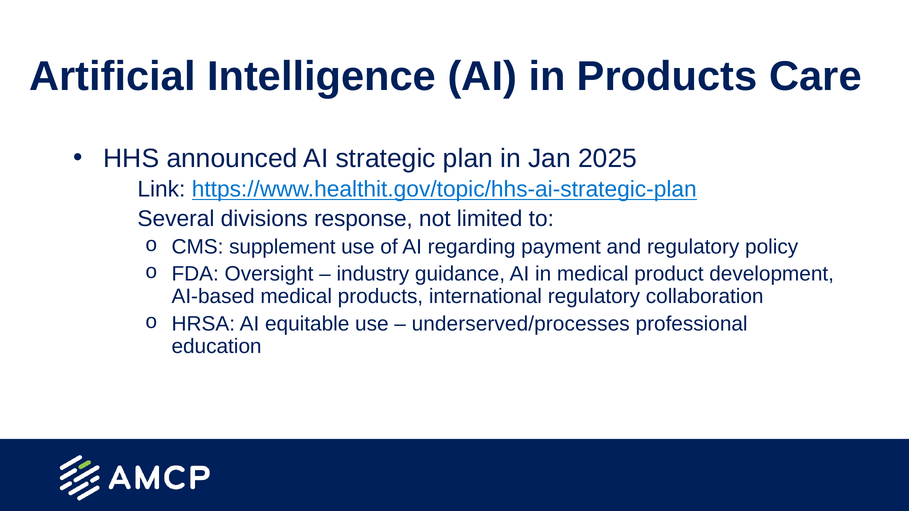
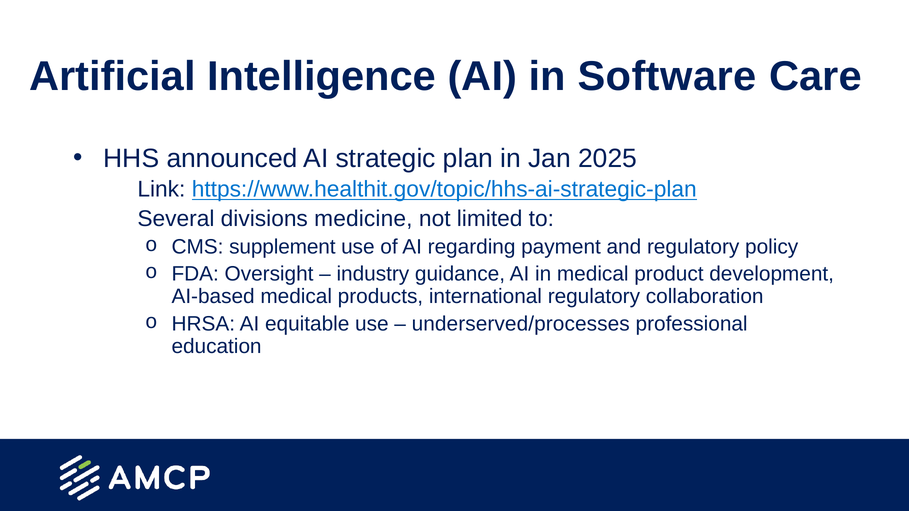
in Products: Products -> Software (667, 76)
response: response -> medicine (363, 219)
